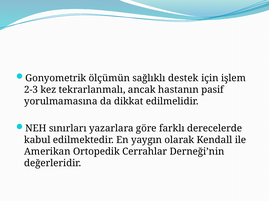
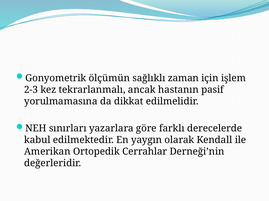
destek: destek -> zaman (183, 78)
